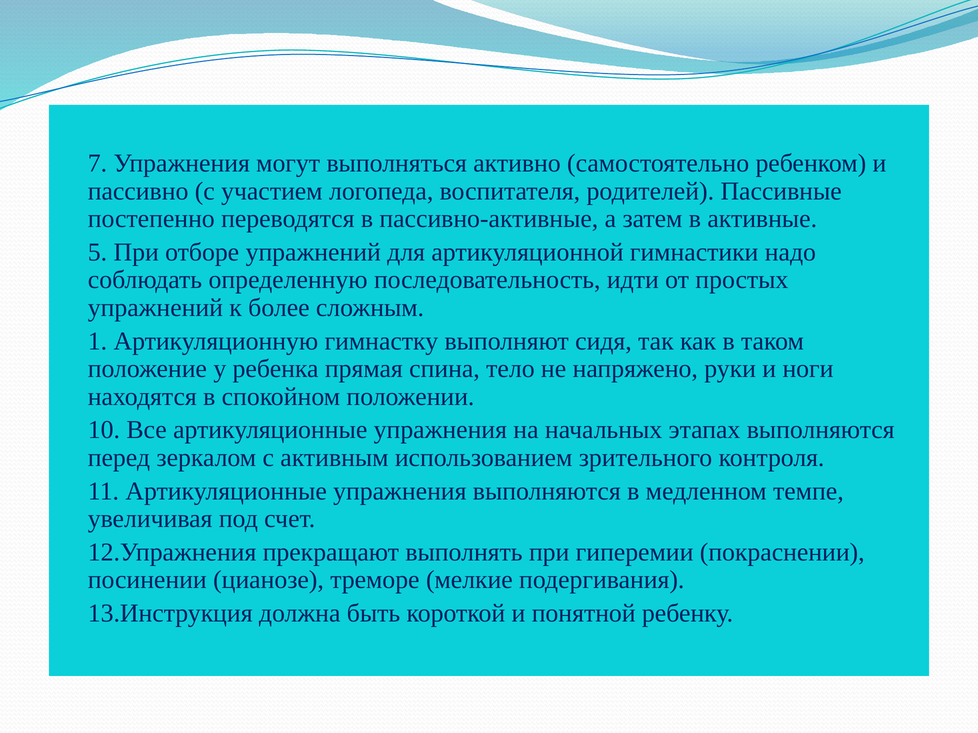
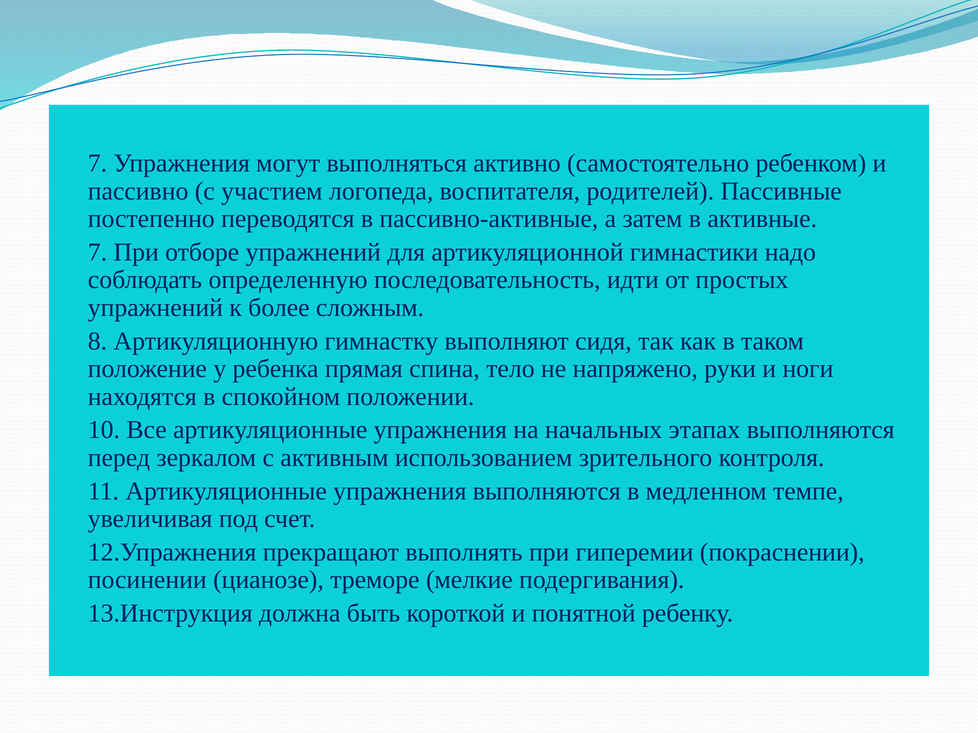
5: 5 -> 7 (98, 252)
1: 1 -> 8 (98, 341)
